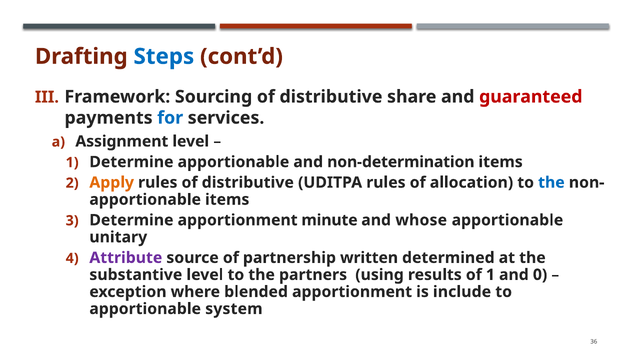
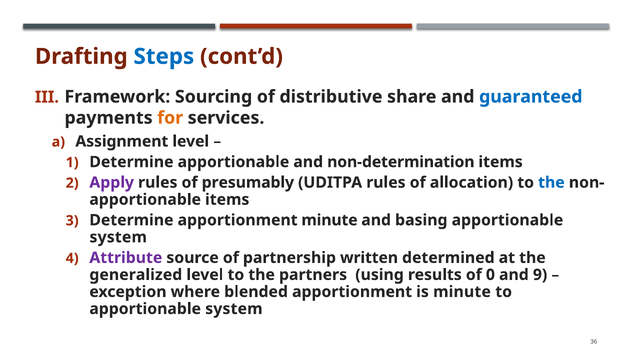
guaranteed colour: red -> blue (531, 97)
for colour: blue -> orange (170, 118)
Apply colour: orange -> purple (112, 183)
rules of distributive: distributive -> presumably (248, 183)
whose: whose -> basing (421, 220)
unitary: unitary -> system (118, 237)
substantive: substantive -> generalized (136, 275)
of 1: 1 -> 0 (490, 275)
0: 0 -> 9 (540, 275)
is include: include -> minute (462, 292)
